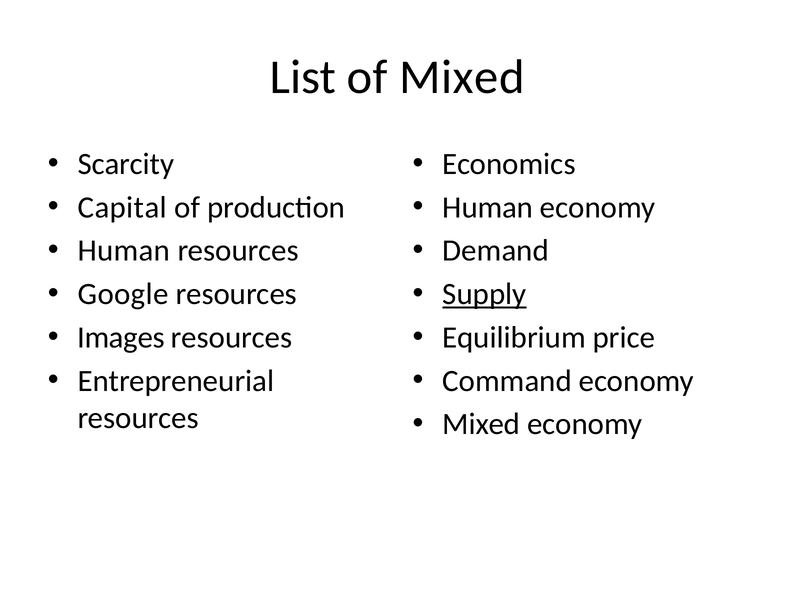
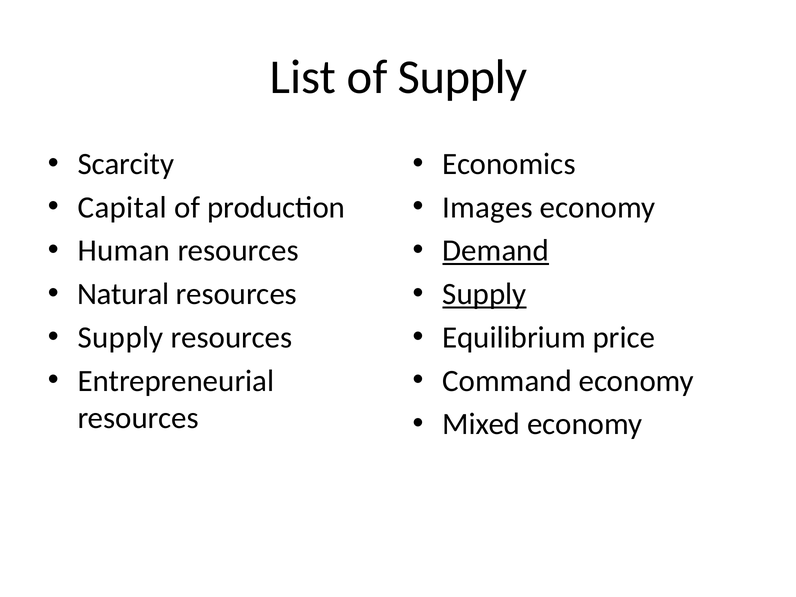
of Mixed: Mixed -> Supply (462, 77)
Human: Human -> Images (488, 207)
Demand underline: none -> present (496, 251)
Google: Google -> Natural (123, 294)
Images: Images -> Supply (121, 338)
